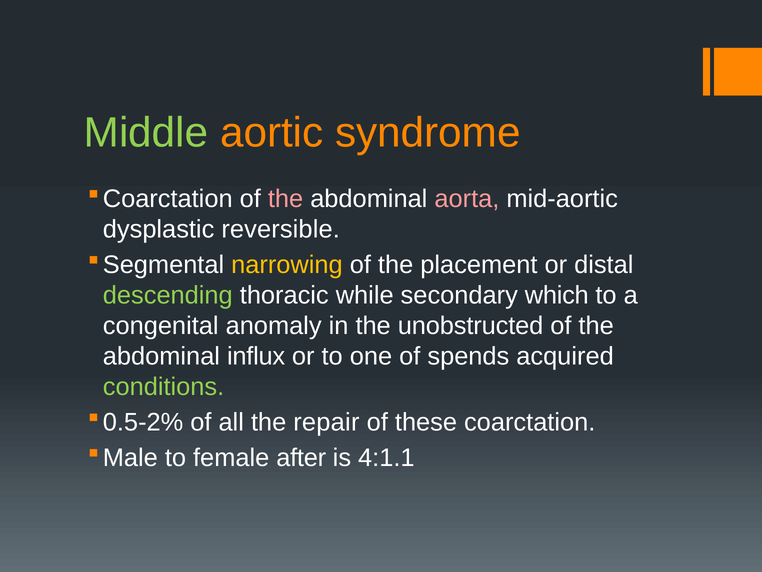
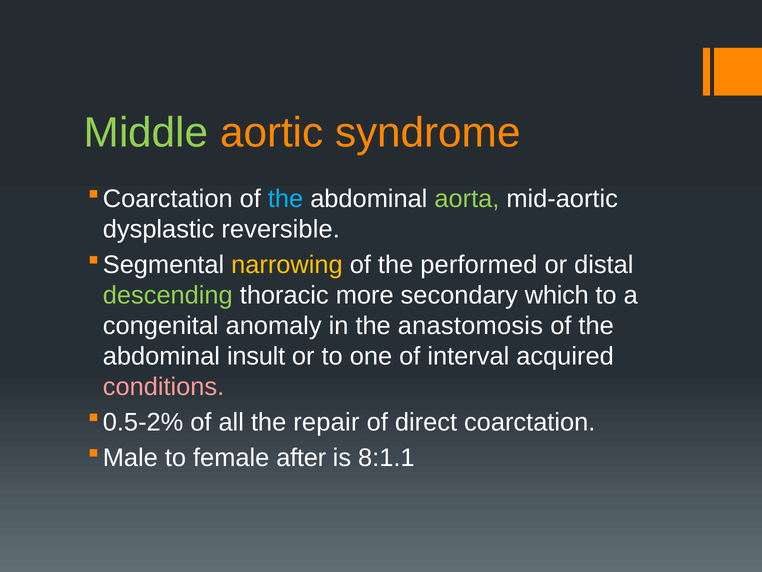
the colour: pink -> light blue (286, 199)
aorta colour: pink -> light green (467, 199)
placement: placement -> performed (479, 265)
while: while -> more (365, 295)
unobstructed: unobstructed -> anastomosis (470, 326)
influx: influx -> insult (256, 356)
spends: spends -> interval (468, 356)
conditions colour: light green -> pink (164, 387)
these: these -> direct (426, 422)
4:1.1: 4:1.1 -> 8:1.1 (386, 458)
